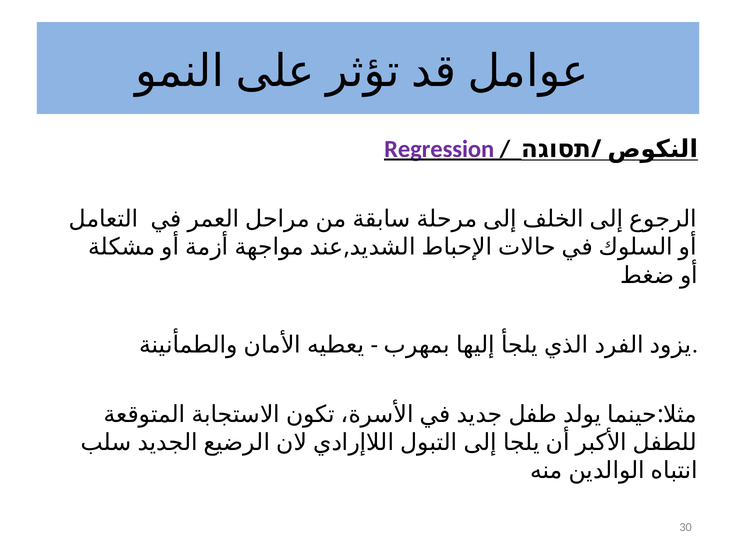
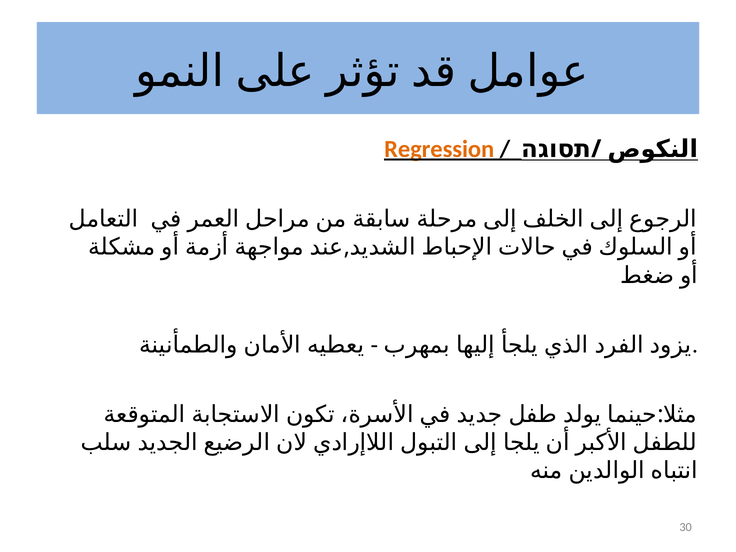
Regression colour: purple -> orange (439, 149)
